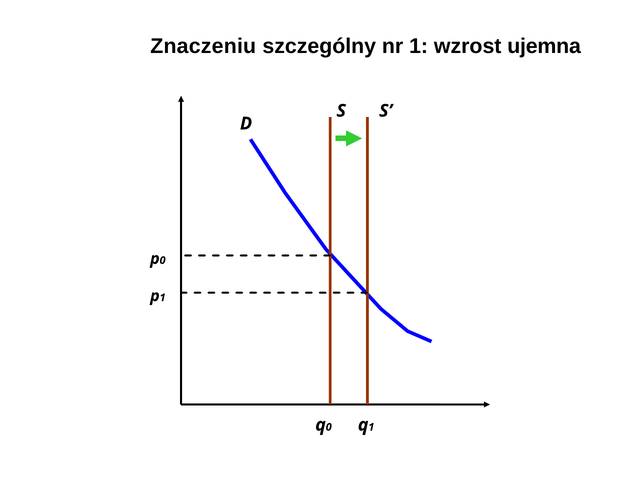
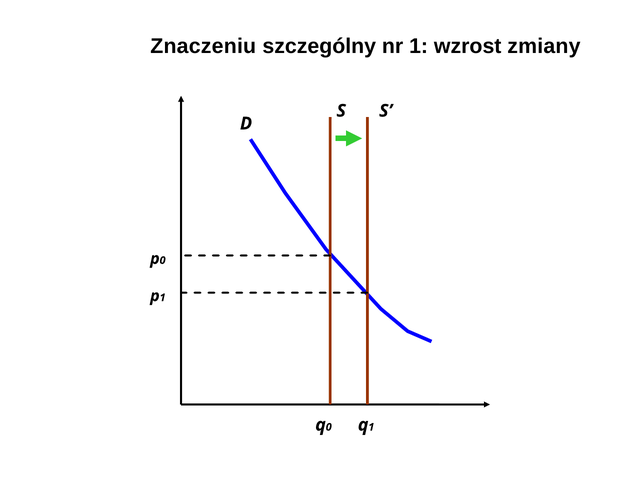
ujemna: ujemna -> zmiany (544, 46)
